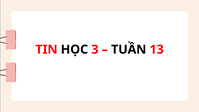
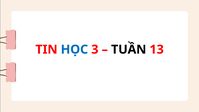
HỌC colour: black -> blue (74, 49)
